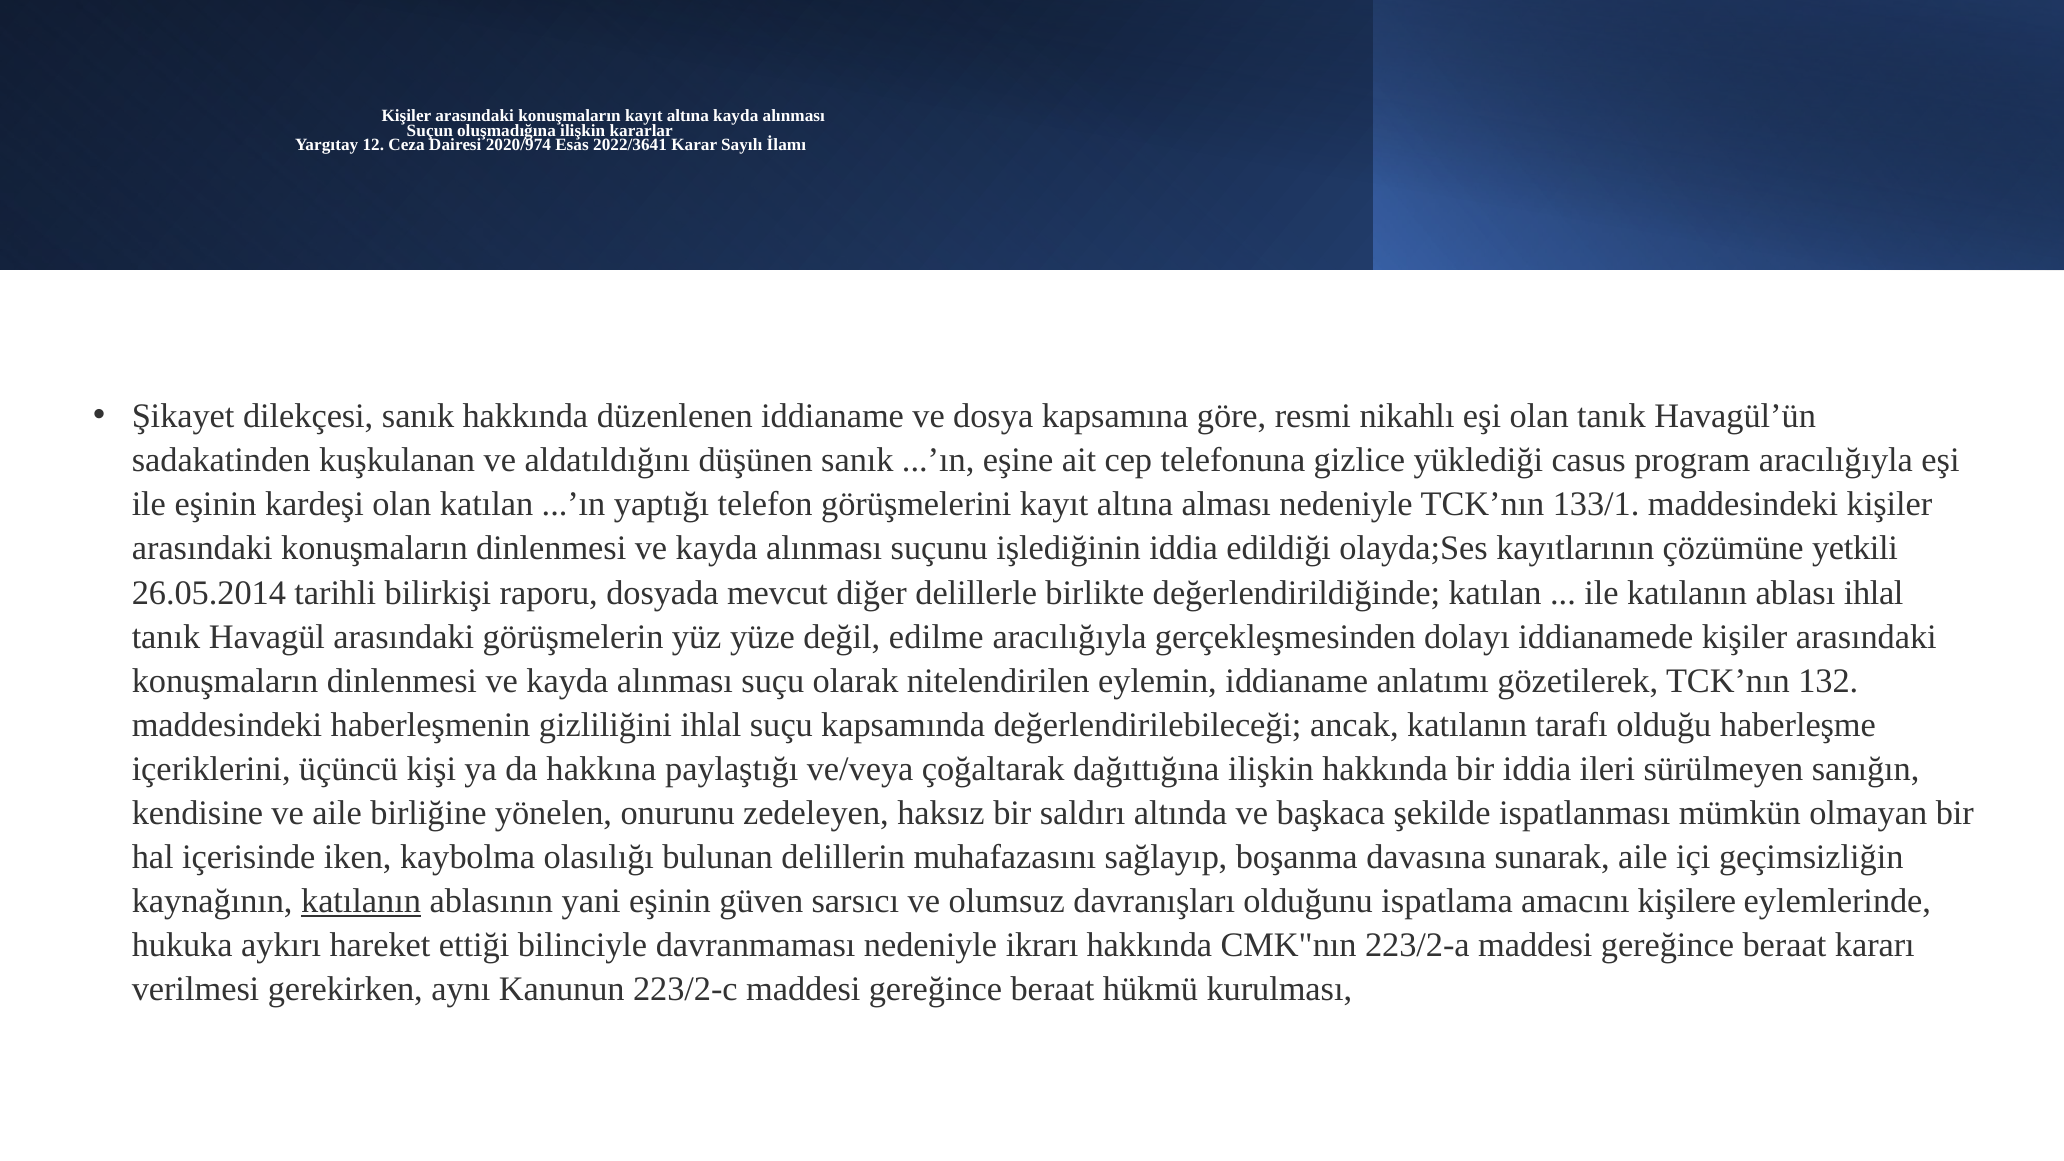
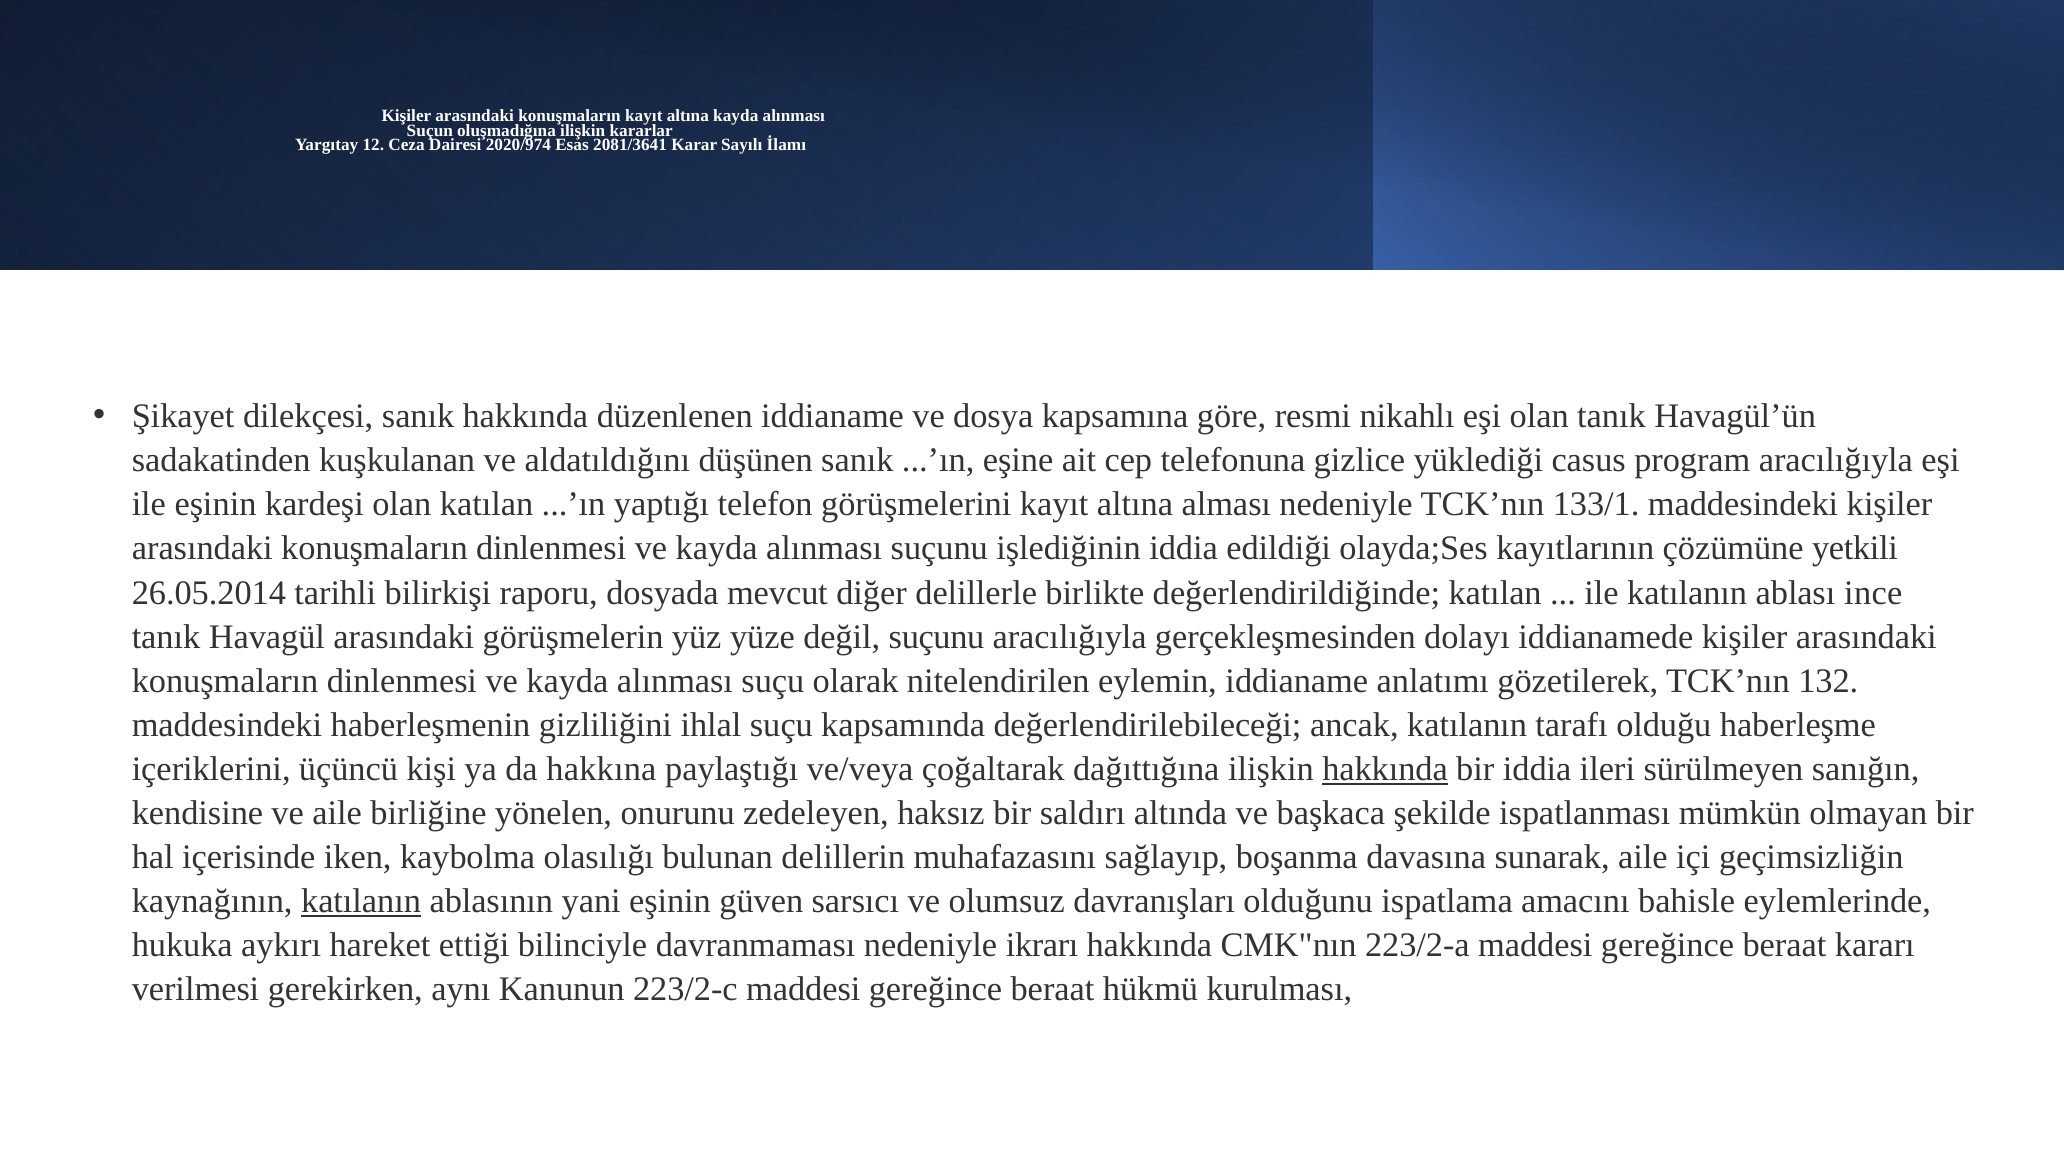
2022/3641: 2022/3641 -> 2081/3641 (630, 145)
ablası ihlal: ihlal -> ince (1873, 593)
değil edilme: edilme -> suçunu (937, 637)
hakkında underline: none -> present (1385, 769)
kişilere: kişilere -> bahisle (1687, 901)
